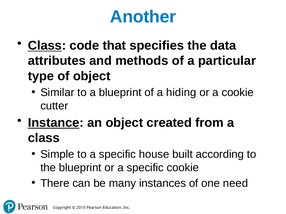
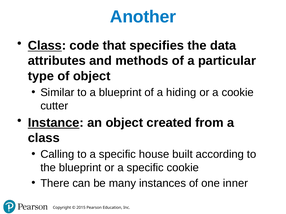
Simple: Simple -> Calling (57, 155)
need: need -> inner (236, 184)
